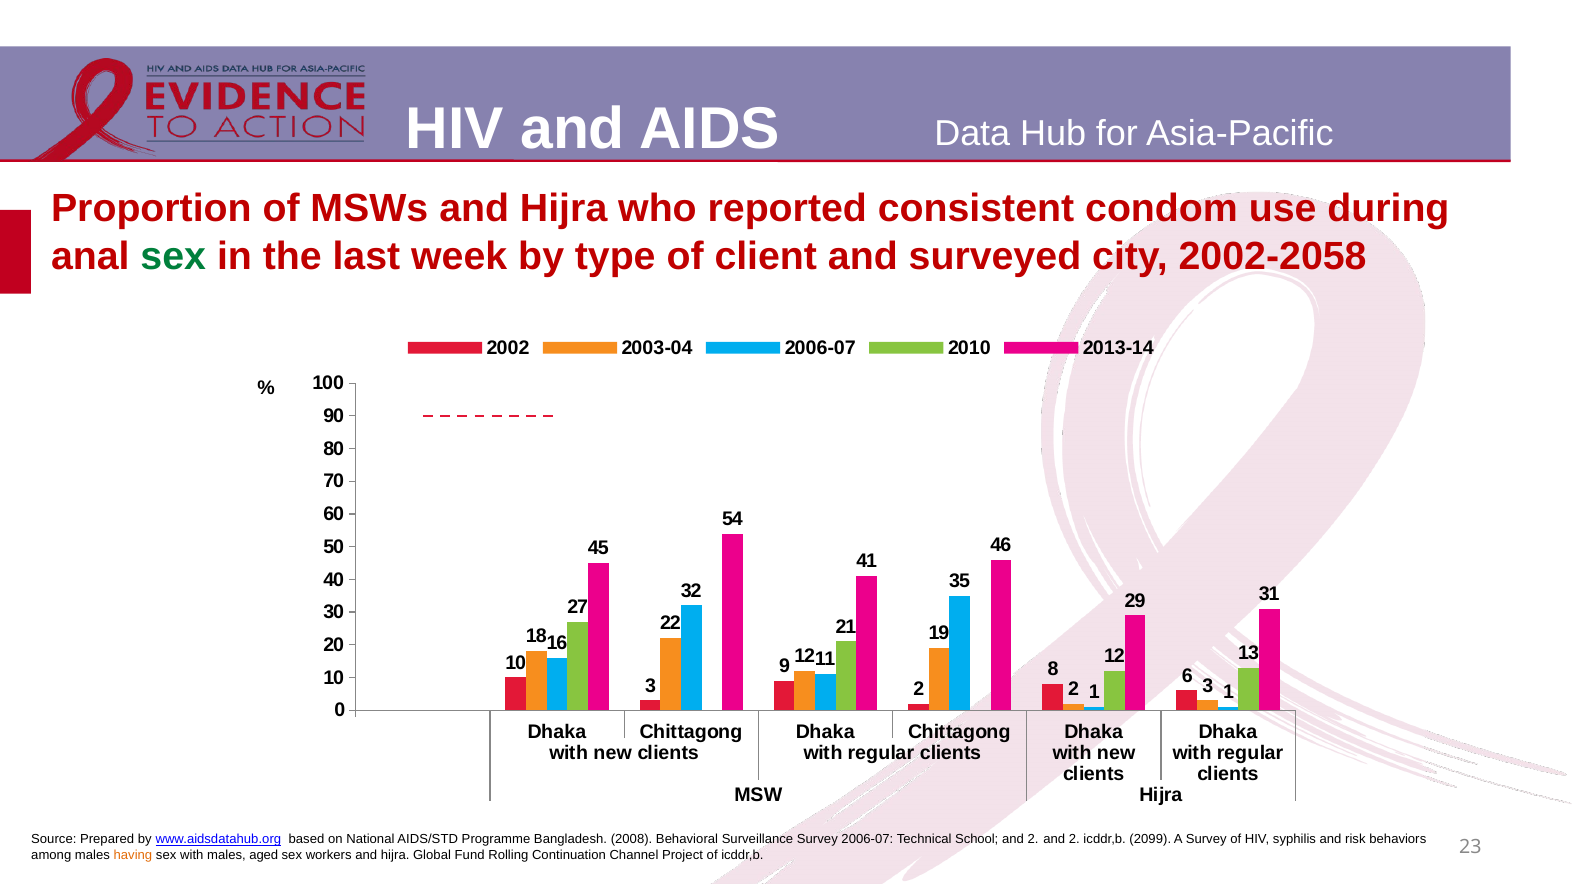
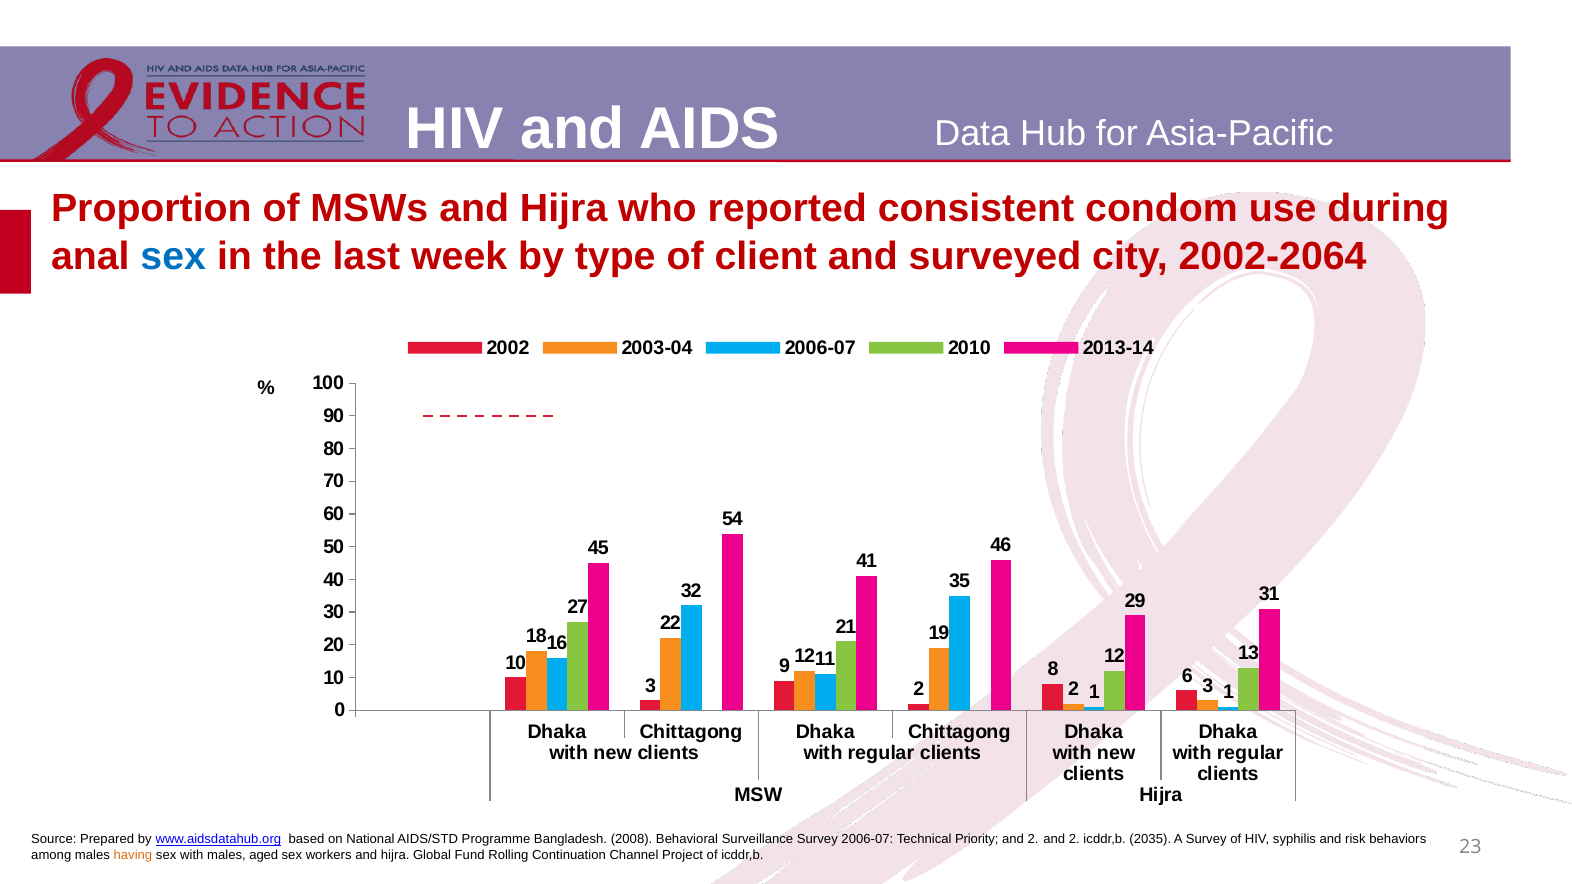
sex colour: green -> blue (173, 256)
2002-2058: 2002-2058 -> 2002-2064 (1273, 256)
School: School -> Priority (977, 840)
2099: 2099 -> 2035 (1150, 840)
